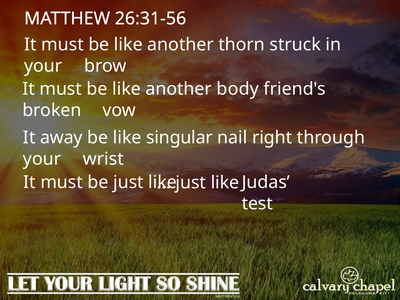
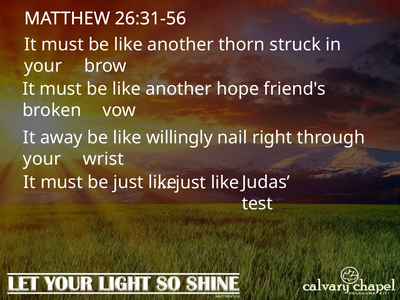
body: body -> hope (238, 89)
singular: singular -> willingly (179, 138)
